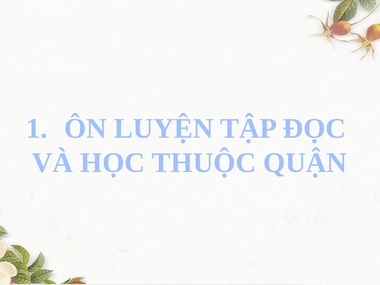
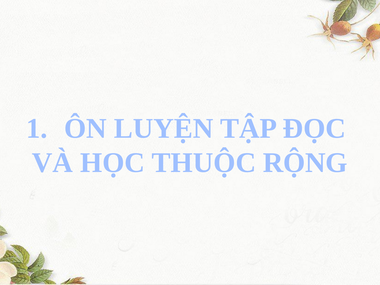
QUẬN: QUẬN -> RỘNG (305, 163)
